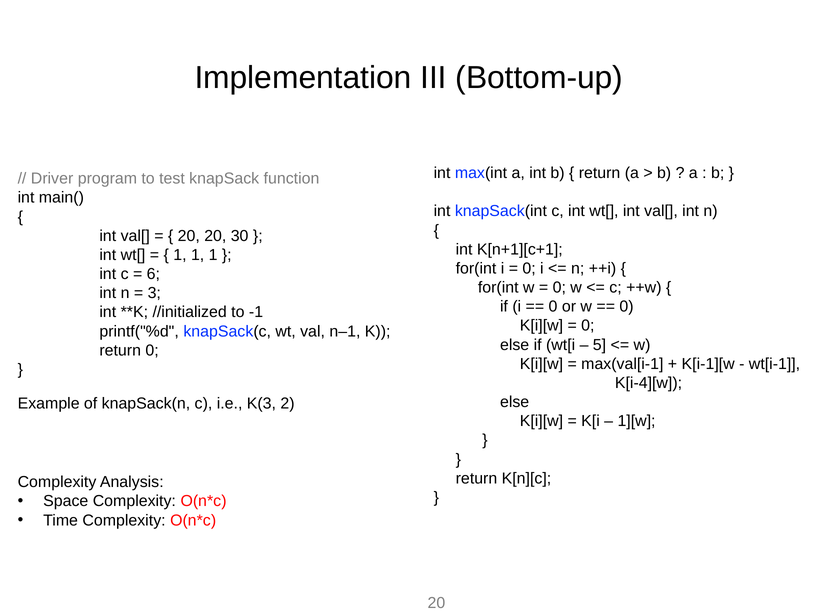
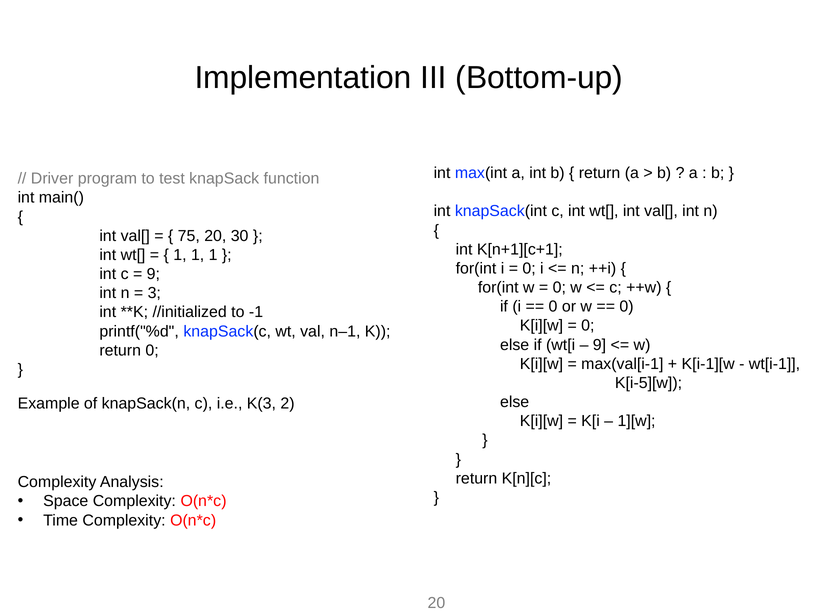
20: 20 -> 75 (189, 236)
6: 6 -> 9 (153, 274)
5: 5 -> 9 (599, 345)
K[i-4][w: K[i-4][w -> K[i-5][w (649, 383)
